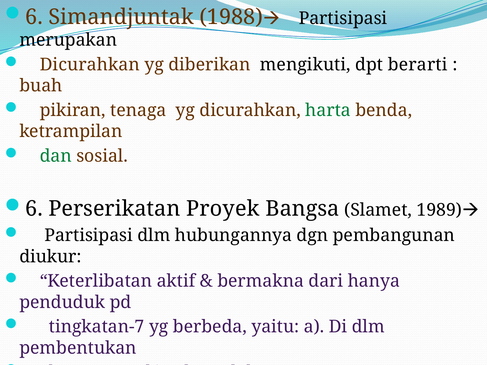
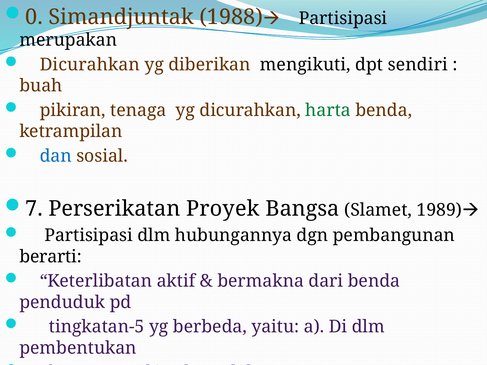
6: 6 -> 0 (34, 17)
berarti: berarti -> sendiri (418, 65)
dan colour: green -> blue (56, 156)
6: 6 -> 7 (34, 209)
diukur: diukur -> berarti (51, 257)
dari hanya: hanya -> benda (374, 281)
tingkatan-7: tingkatan-7 -> tingkatan-5 (97, 327)
